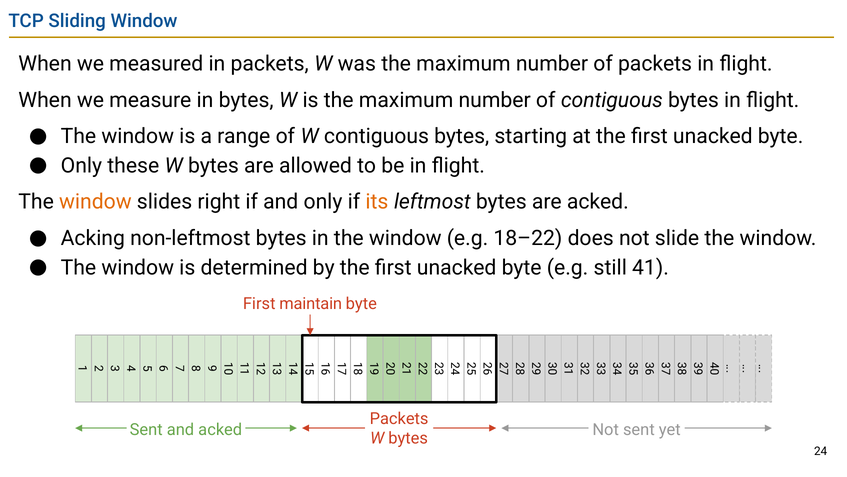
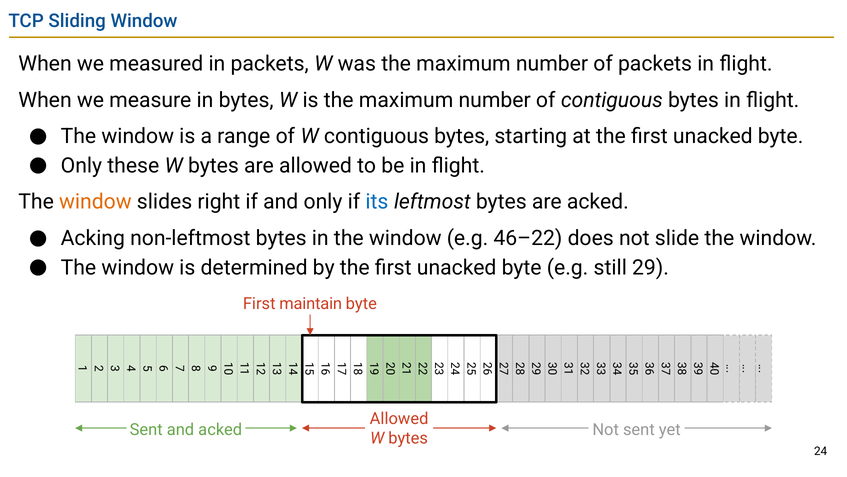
its colour: orange -> blue (377, 202)
18–22: 18–22 -> 46–22 (528, 238)
41: 41 -> 29 (650, 267)
Packets: Packets -> Allowed (399, 418)
